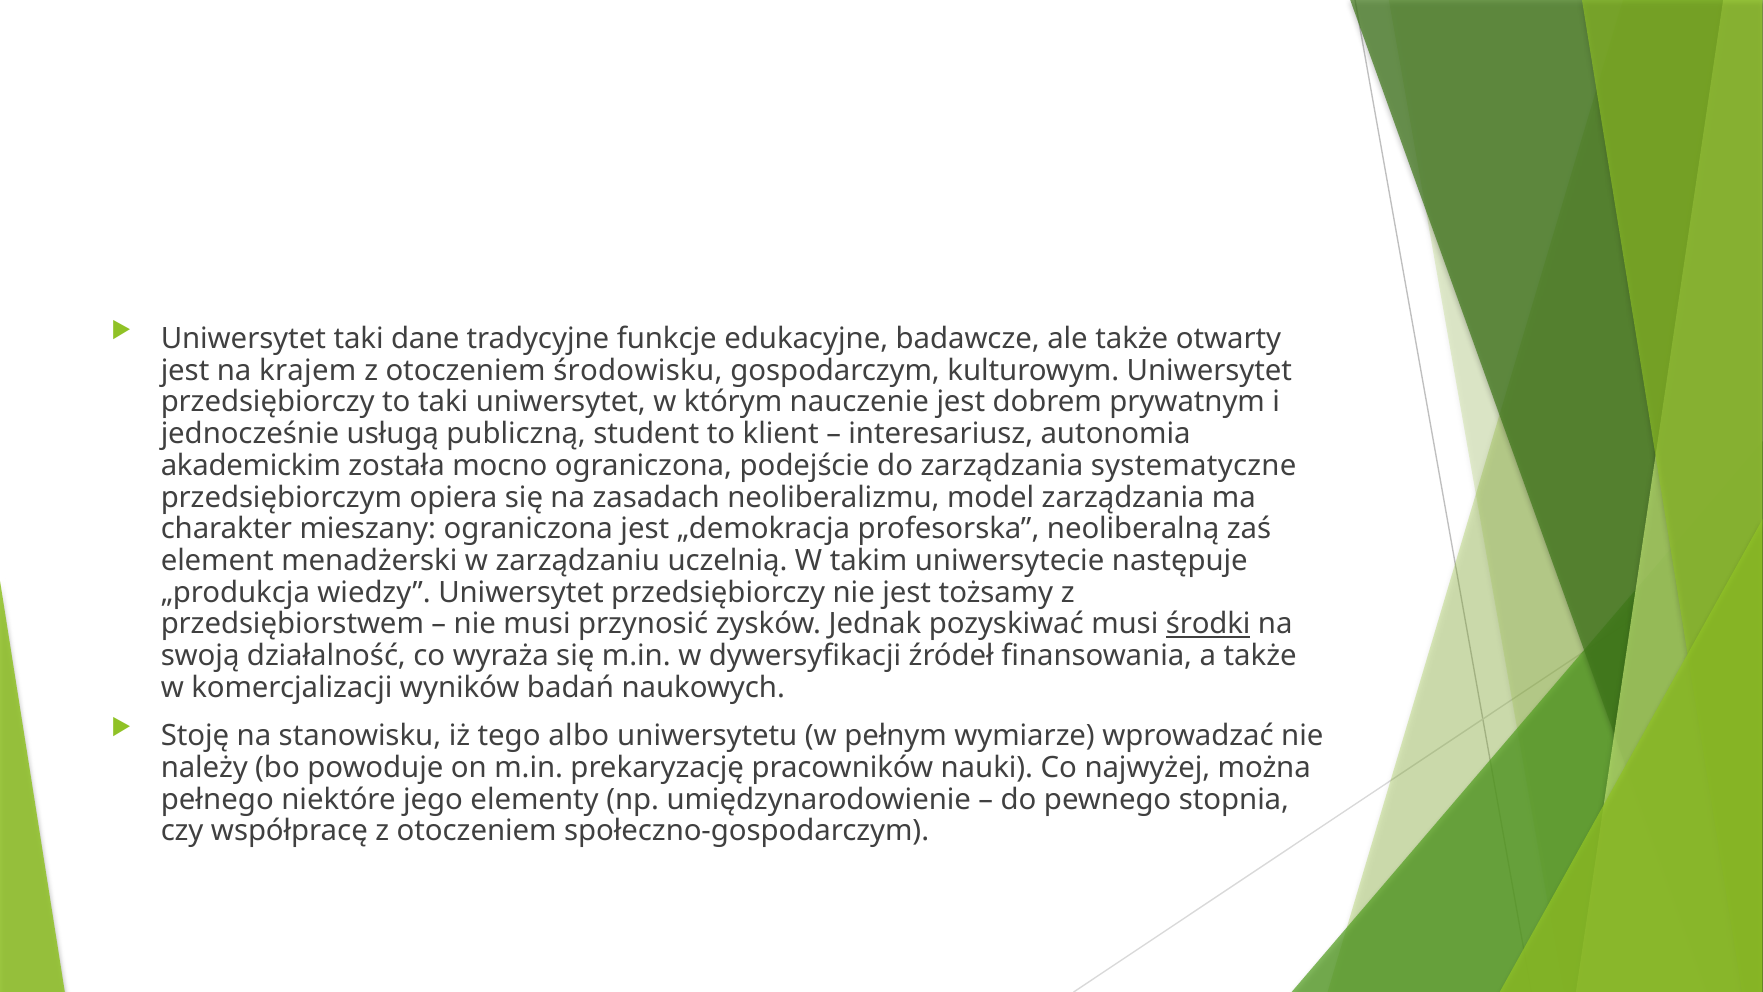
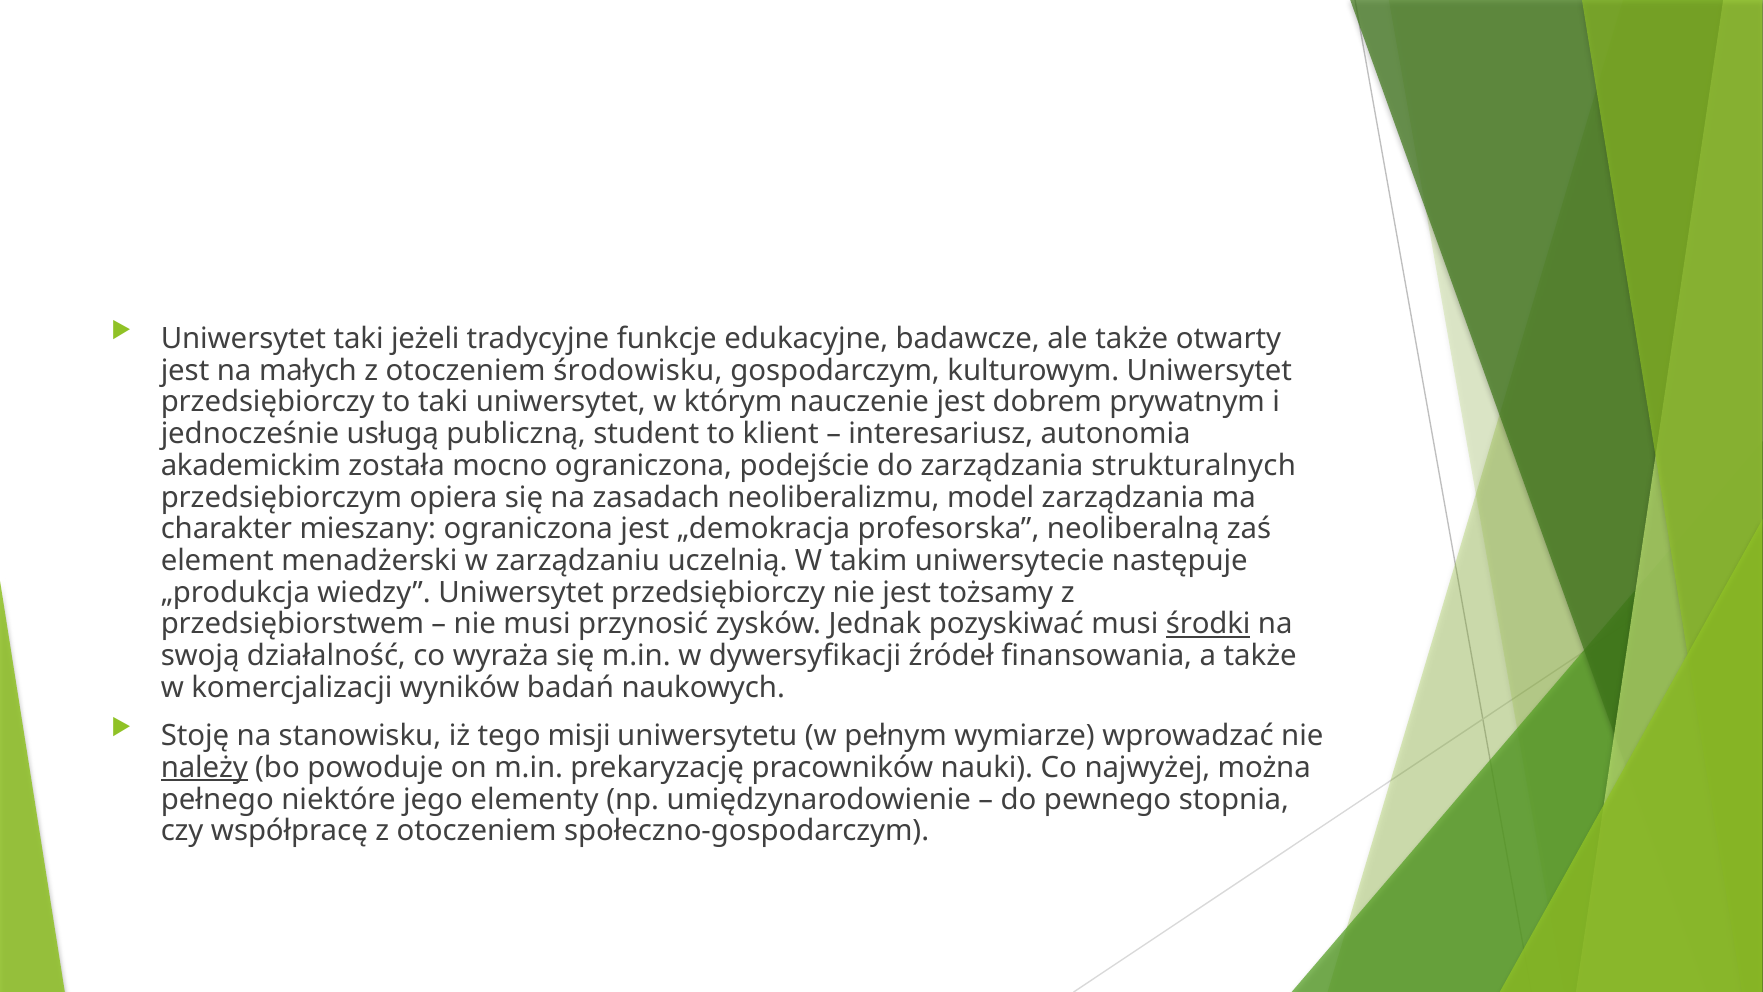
dane: dane -> jeżeli (425, 339)
krajem: krajem -> małych (308, 370)
systematyczne: systematyczne -> strukturalnych (1194, 466)
albo: albo -> misji (579, 736)
należy underline: none -> present (204, 767)
